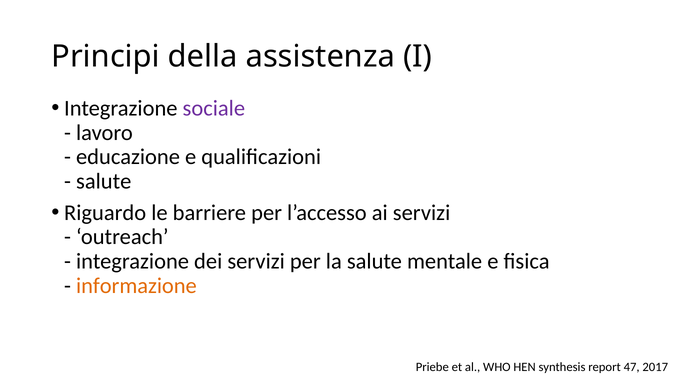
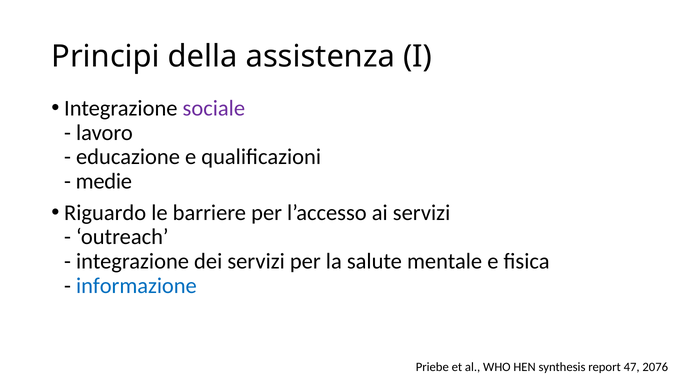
salute: salute -> medie (104, 181)
informazione colour: orange -> blue (136, 285)
2017: 2017 -> 2076 (655, 367)
